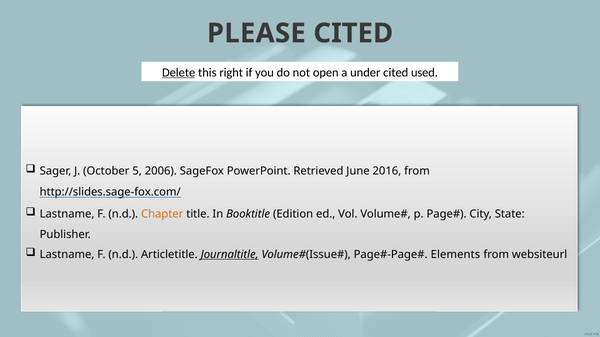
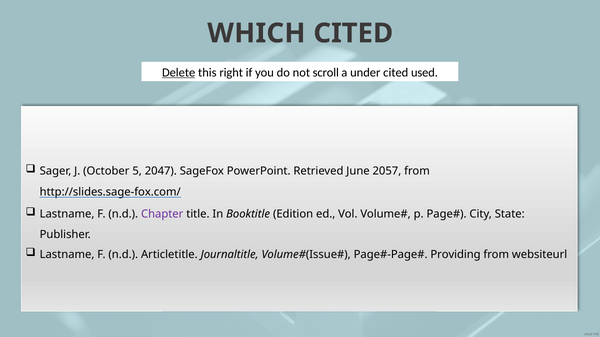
PLEASE: PLEASE -> WHICH (256, 33)
open: open -> scroll (326, 73)
2006: 2006 -> 2047 (161, 171)
2016: 2016 -> 2057 (387, 171)
Chapter colour: orange -> purple (162, 214)
Journaltitle underline: present -> none (230, 255)
Elements: Elements -> Providing (456, 255)
